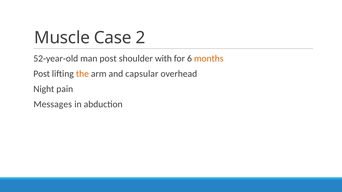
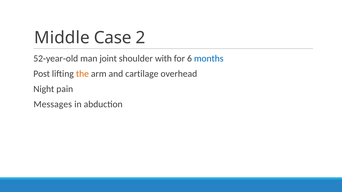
Muscle: Muscle -> Middle (62, 38)
man post: post -> joint (108, 59)
months colour: orange -> blue (209, 59)
capsular: capsular -> cartilage (142, 74)
